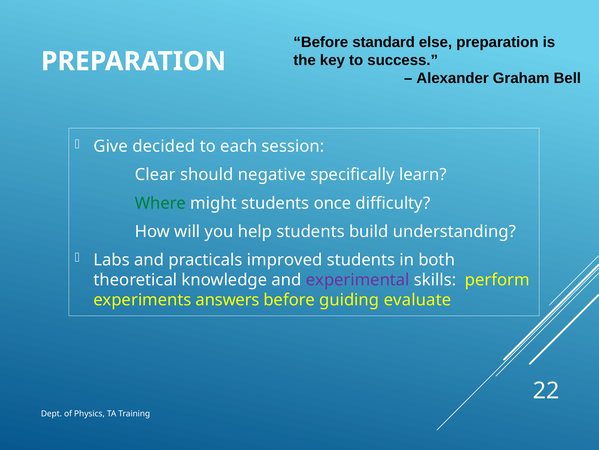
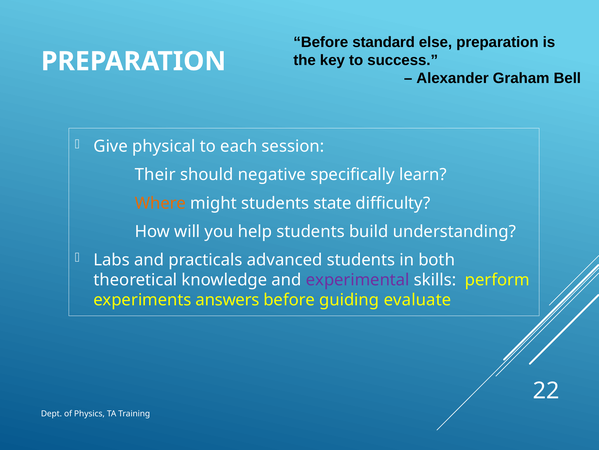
decided: decided -> physical (164, 146)
Clear: Clear -> Their (155, 175)
Where colour: green -> orange (160, 203)
once: once -> state (332, 203)
improved: improved -> advanced (285, 259)
